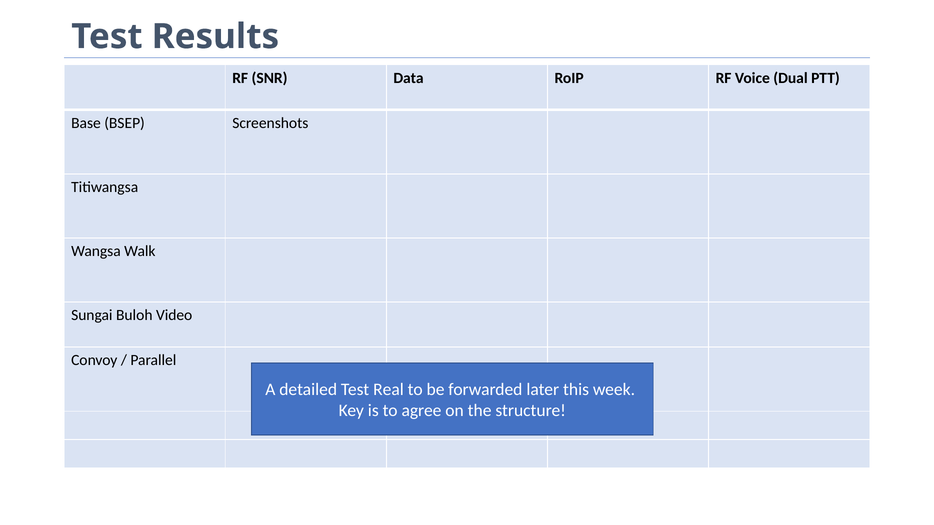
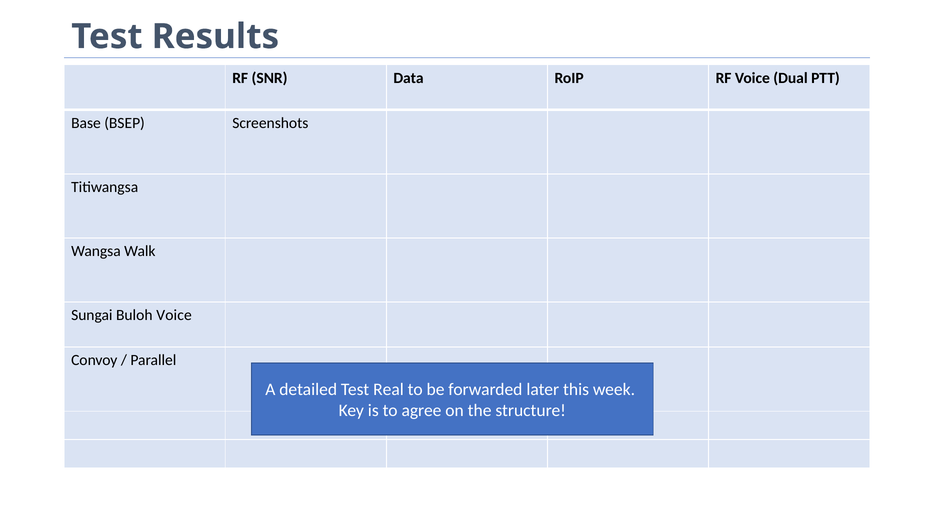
Buloh Video: Video -> Voice (174, 315)
